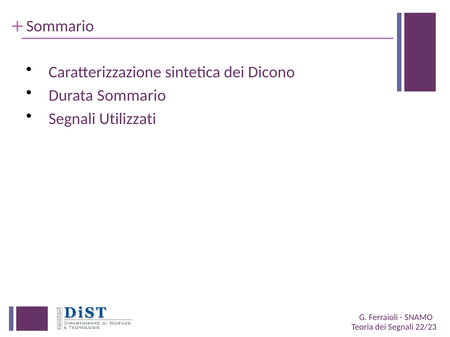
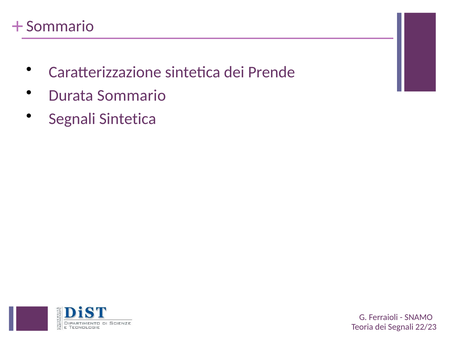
Dicono: Dicono -> Prende (272, 72)
Segnali Utilizzati: Utilizzati -> Sintetica (128, 119)
